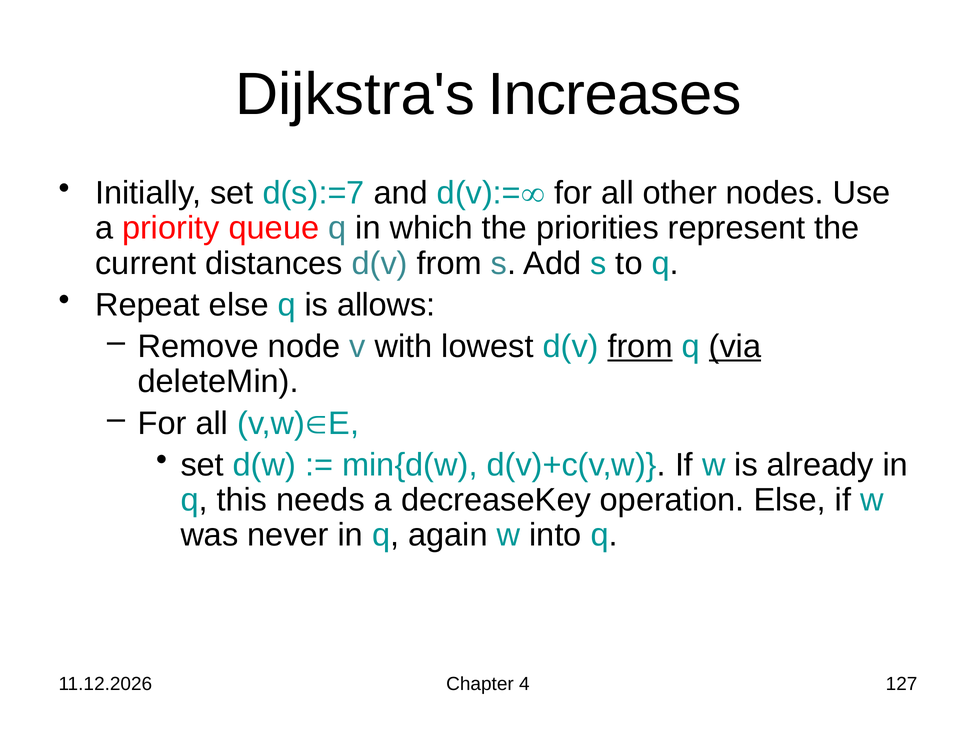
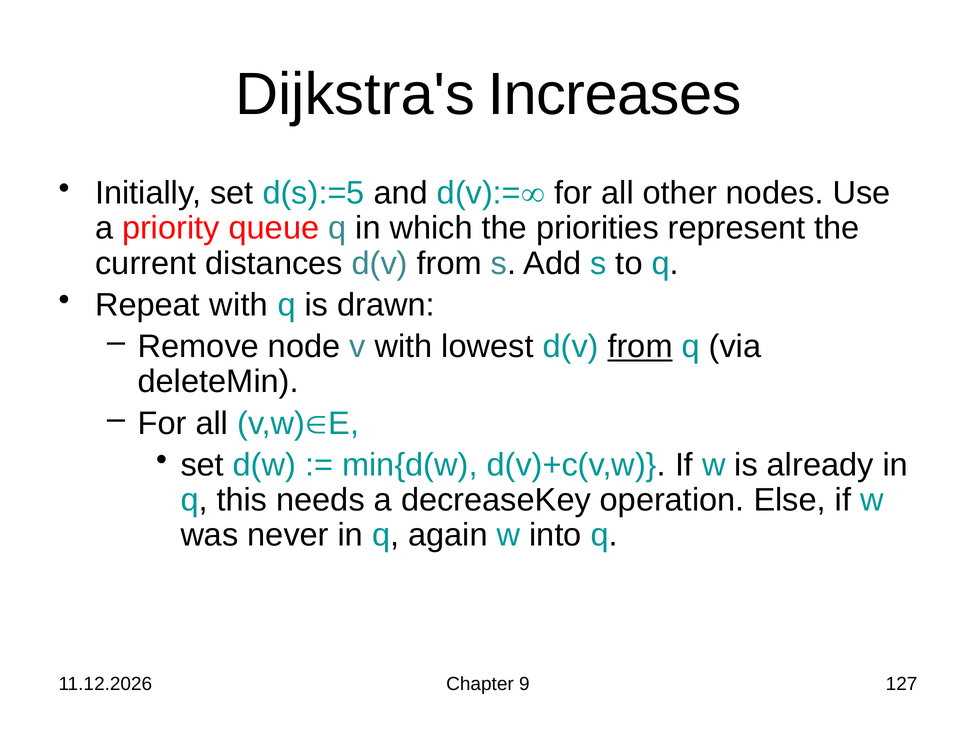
d(s):=7: d(s):=7 -> d(s):=5 (314, 193)
Repeat else: else -> with (239, 305)
allows: allows -> drawn (386, 305)
via underline: present -> none (735, 347)
4: 4 -> 9 (524, 684)
